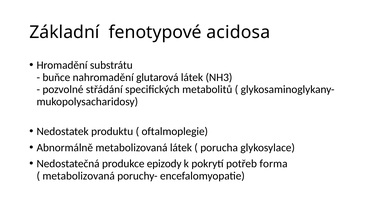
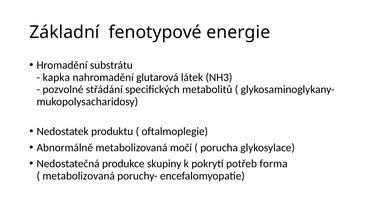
acidosa: acidosa -> energie (238, 32)
buňce: buňce -> kapka (56, 77)
metabolizovaná látek: látek -> močí (181, 147)
epizody: epizody -> skupiny (164, 163)
